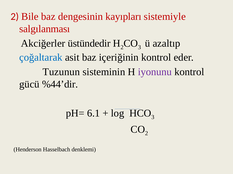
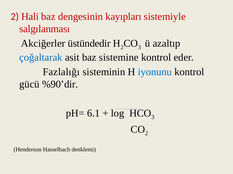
Bile: Bile -> Hali (30, 17)
içeriğinin: içeriğinin -> sistemine (119, 58)
Tuzunun: Tuzunun -> Fazlalığı (61, 72)
iyonunu colour: purple -> blue (155, 72)
%44’dir: %44’dir -> %90’dir (60, 85)
